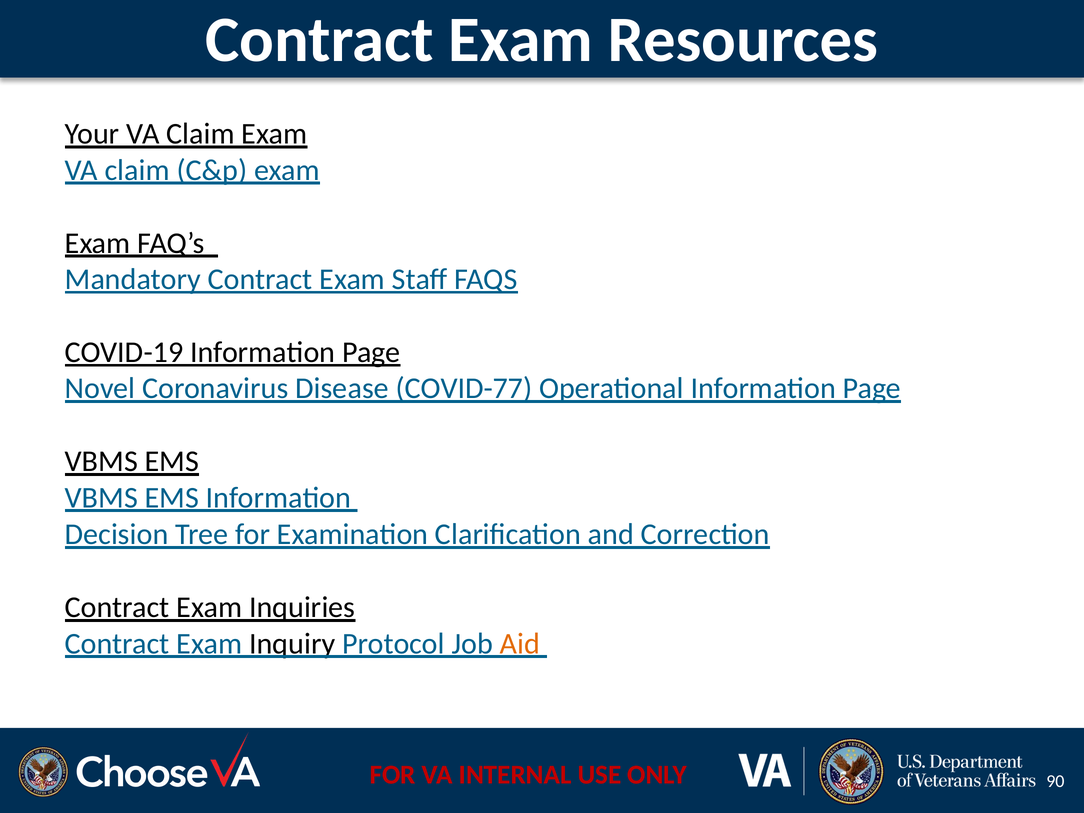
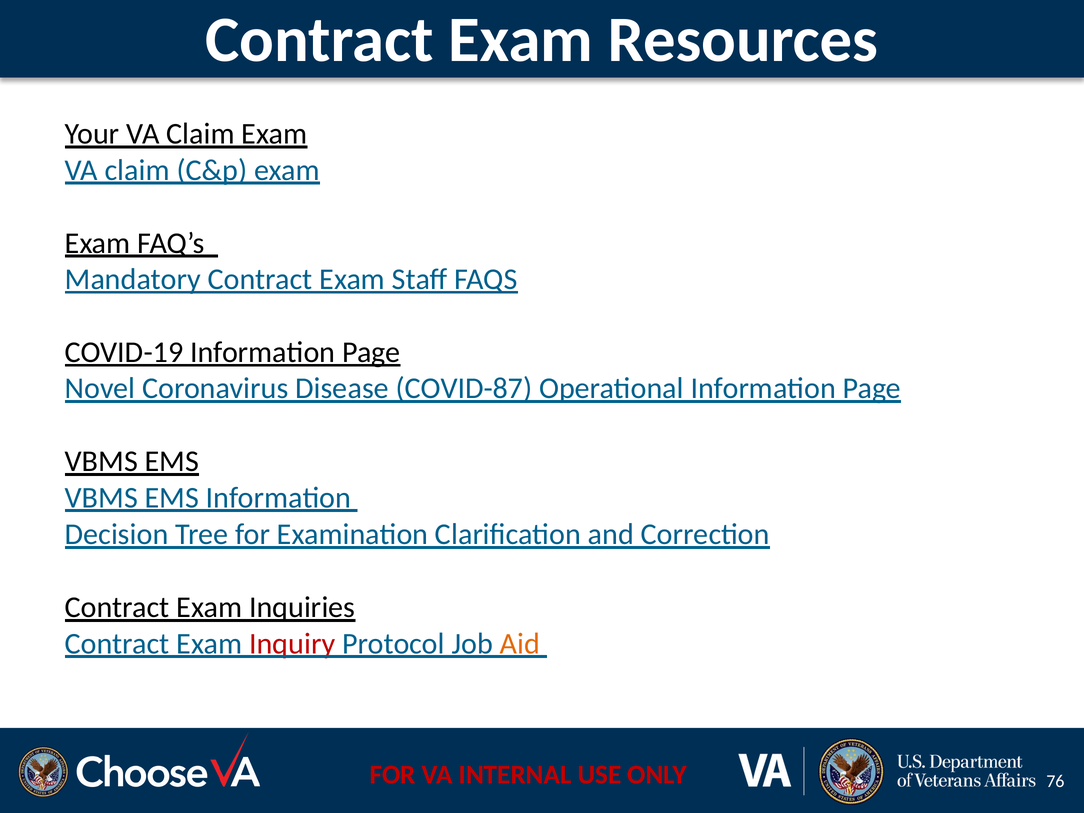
COVID-77: COVID-77 -> COVID-87 (464, 388)
Inquiry colour: black -> red (292, 644)
90: 90 -> 76 (1055, 781)
